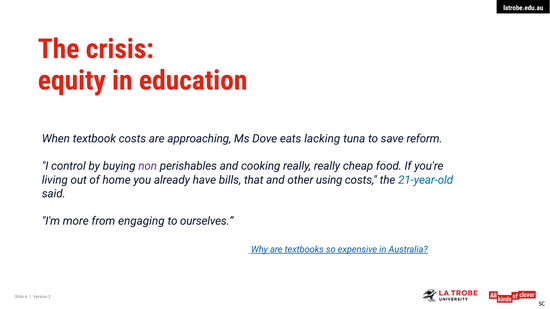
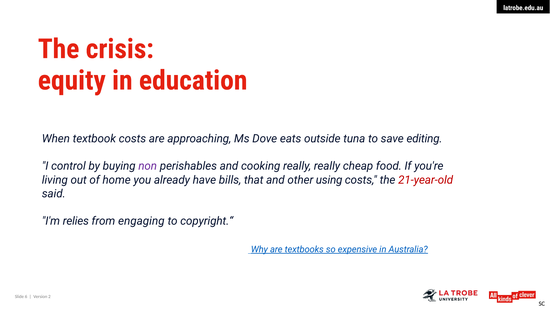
lacking: lacking -> outside (322, 139)
reform: reform -> editing (424, 139)
21-year-old colour: blue -> red (426, 180)
more: more -> relies (76, 221)
ourselves.“: ourselves.“ -> copyright.“ (207, 221)
